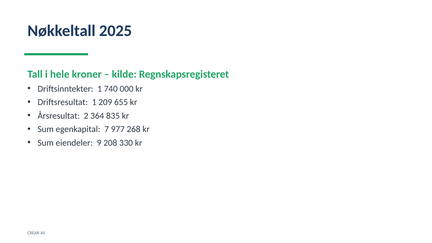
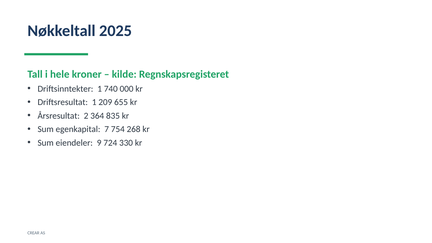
977: 977 -> 754 (118, 129)
208: 208 -> 724 (110, 143)
